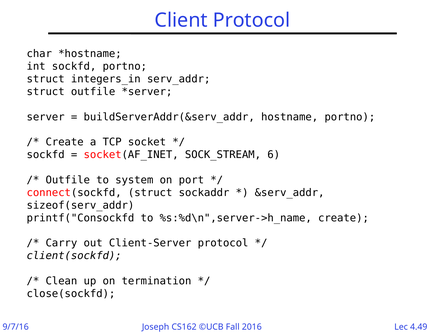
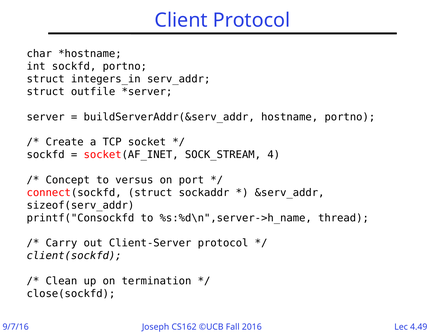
6: 6 -> 4 (274, 155)
Outfile: Outfile -> Concept (68, 180)
system: system -> versus (134, 180)
%s:%d\n",server->h_name create: create -> thread (343, 218)
